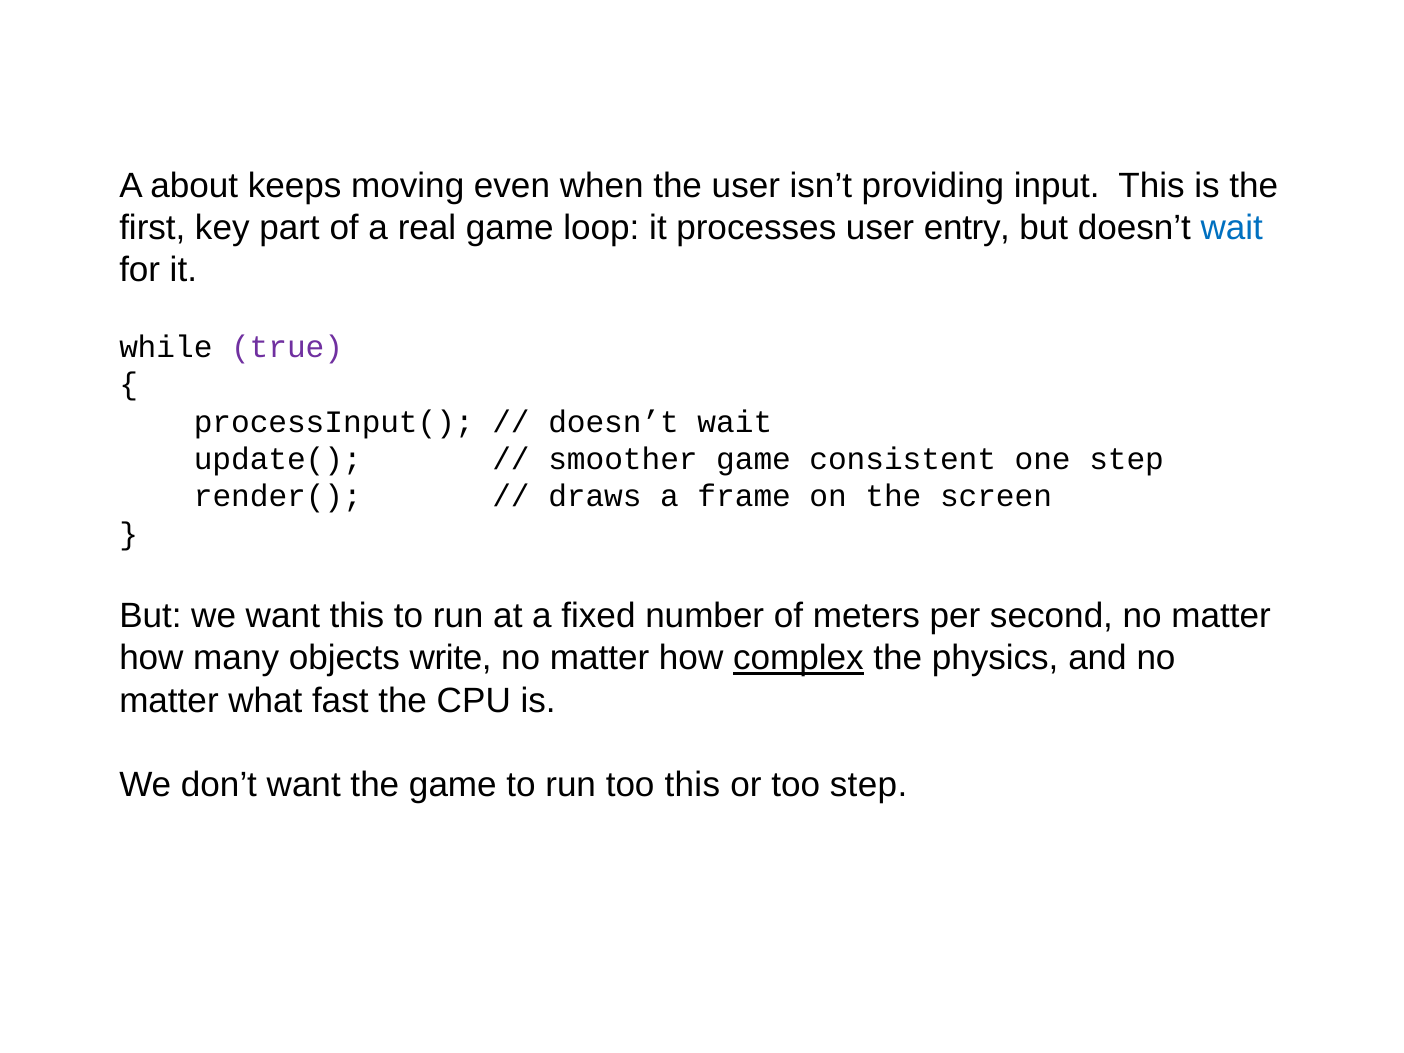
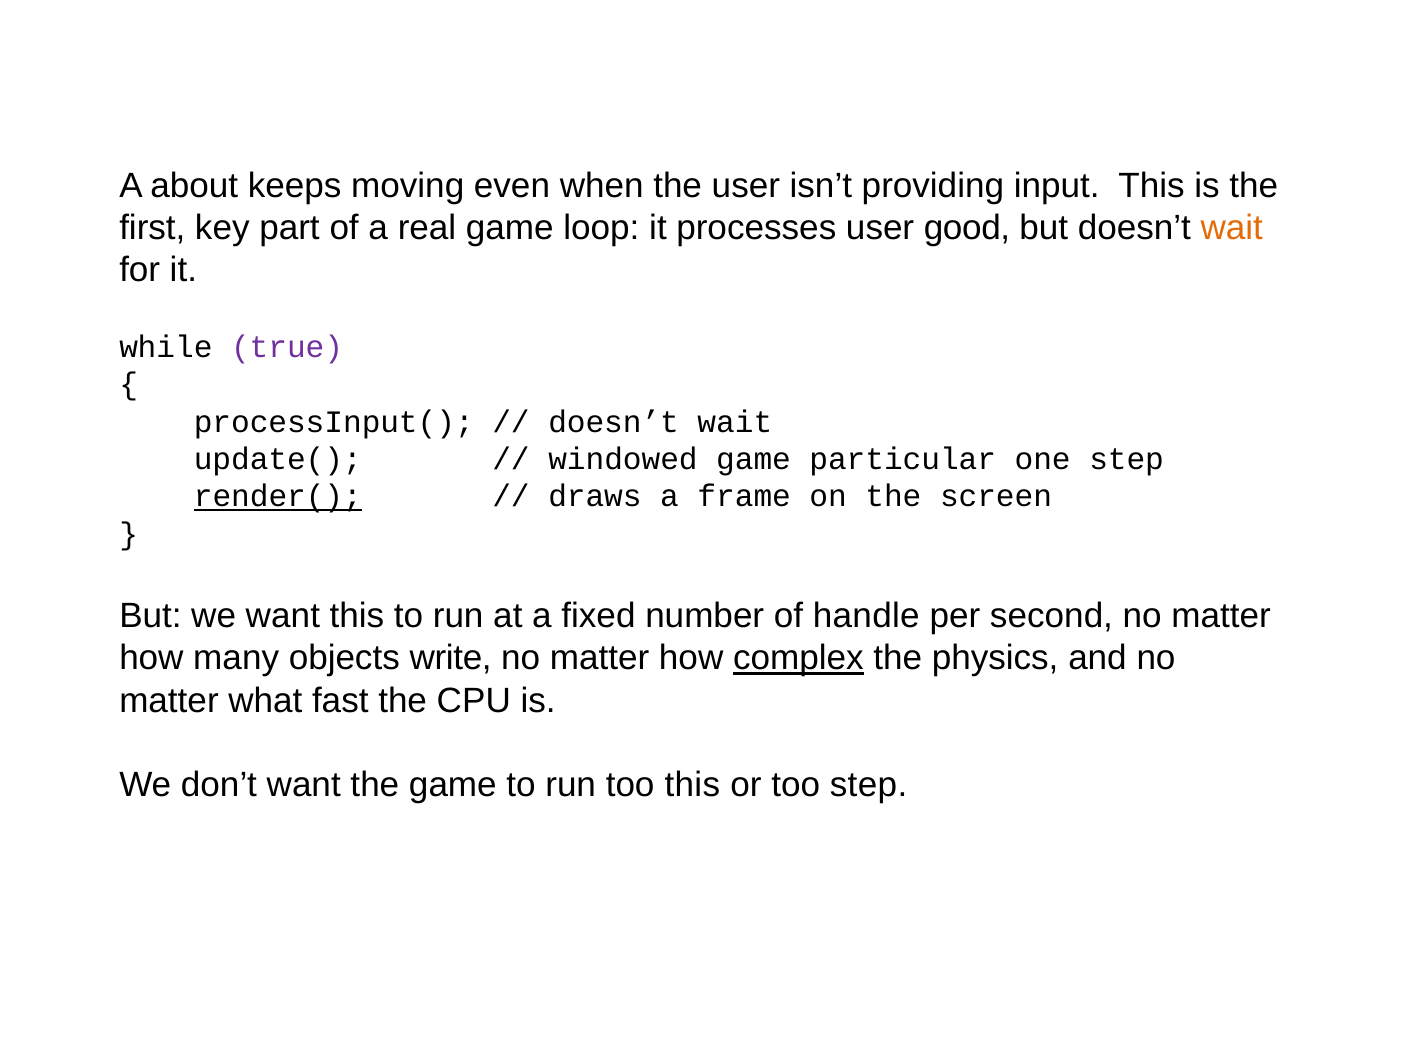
entry: entry -> good (967, 228)
wait colour: blue -> orange (1232, 228)
smoother: smoother -> windowed (623, 459)
consistent: consistent -> particular (903, 459)
render( underline: none -> present (278, 497)
meters: meters -> handle (866, 616)
